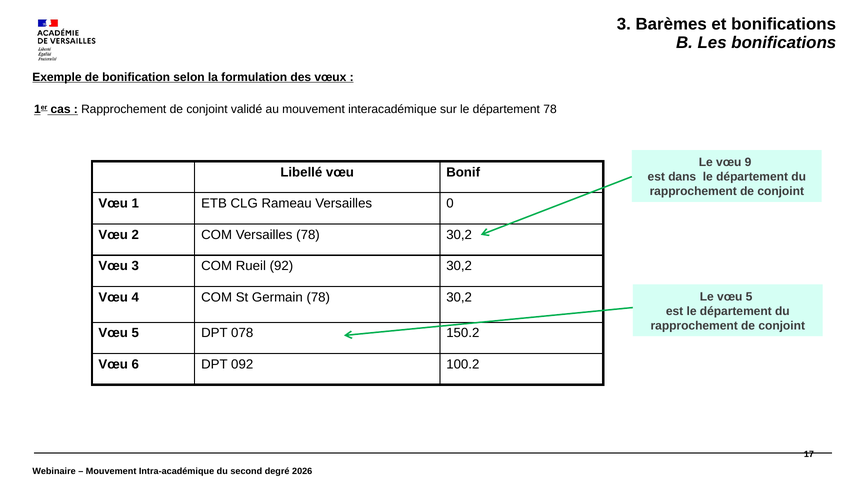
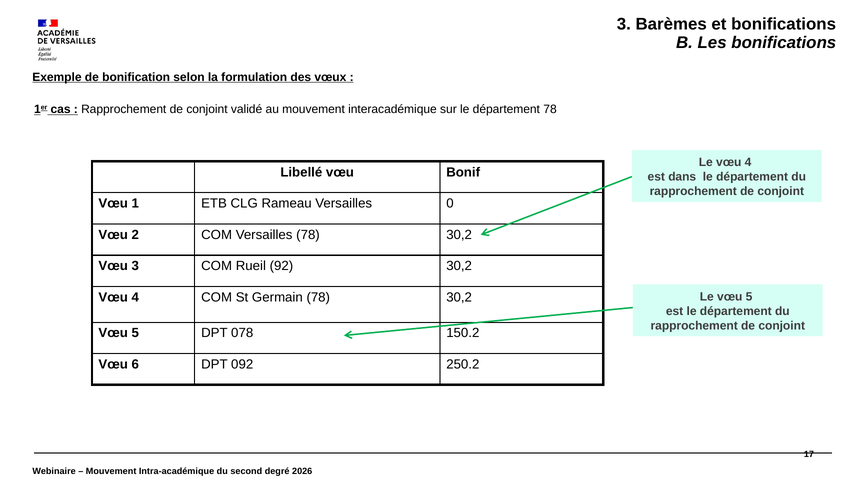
Le vœu 9: 9 -> 4 (748, 162)
100.2: 100.2 -> 250.2 (463, 365)
